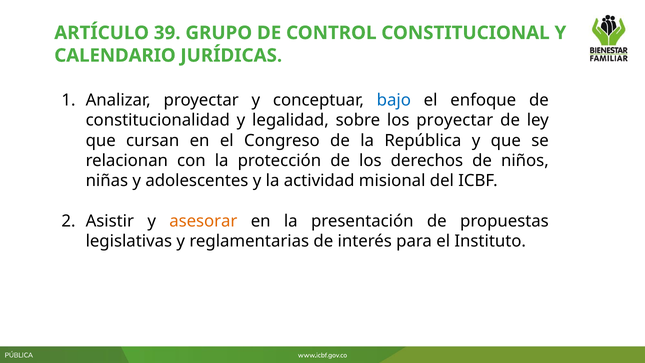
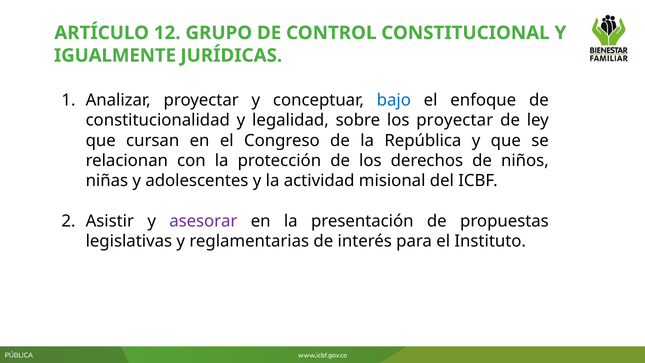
39: 39 -> 12 (167, 33)
CALENDARIO: CALENDARIO -> IGUALMENTE (115, 55)
asesorar colour: orange -> purple (203, 221)
